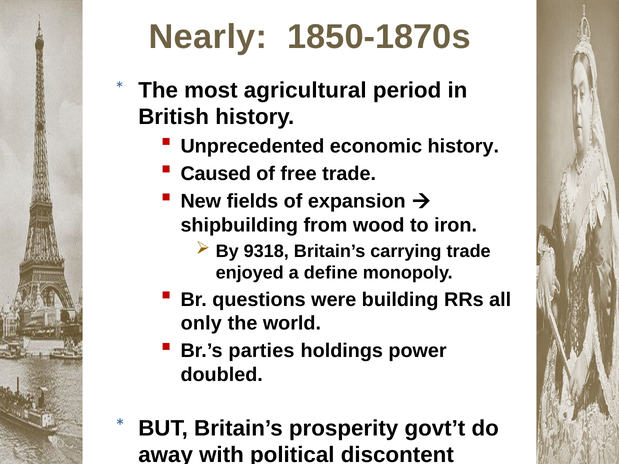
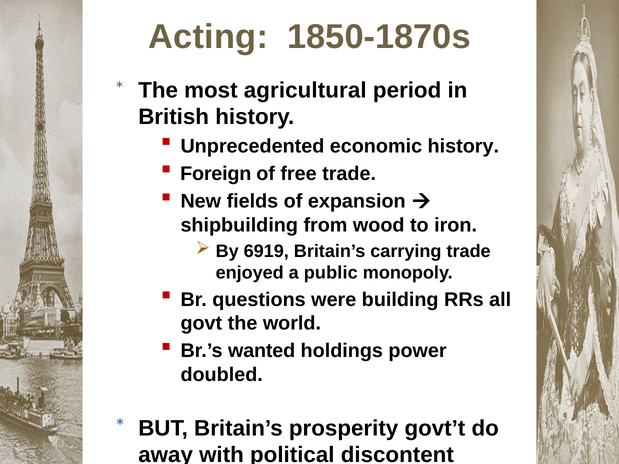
Nearly: Nearly -> Acting (208, 37)
Caused: Caused -> Foreign (216, 174)
9318: 9318 -> 6919 (266, 251)
define: define -> public (331, 273)
only: only -> govt (201, 323)
parties: parties -> wanted (262, 351)
